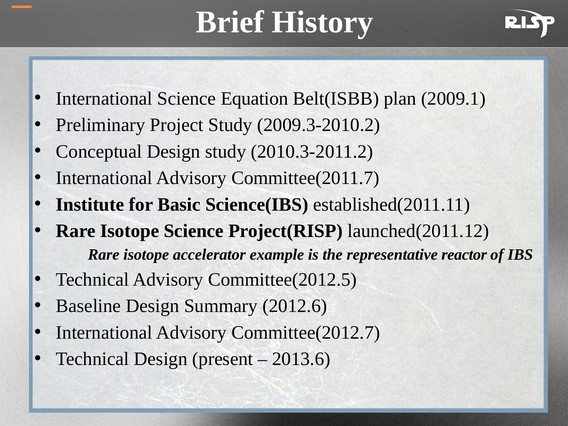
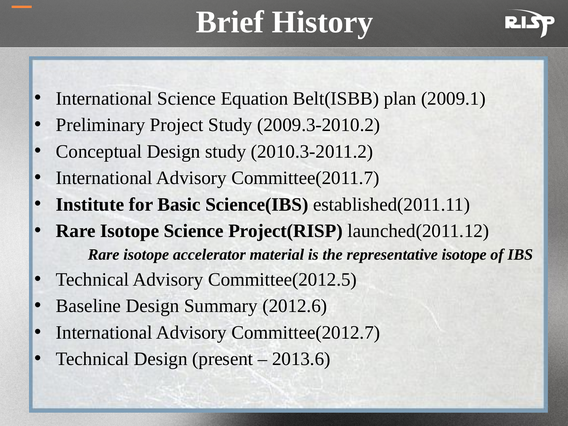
example: example -> material (277, 255)
representative reactor: reactor -> isotope (464, 255)
